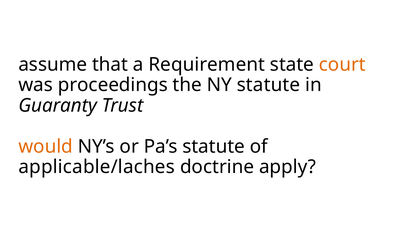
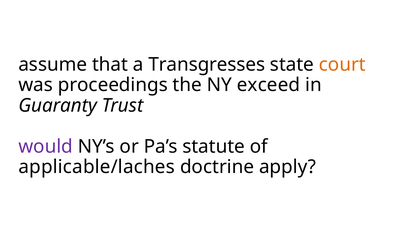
Requirement: Requirement -> Transgresses (207, 64)
NY statute: statute -> exceed (269, 85)
would colour: orange -> purple (46, 146)
